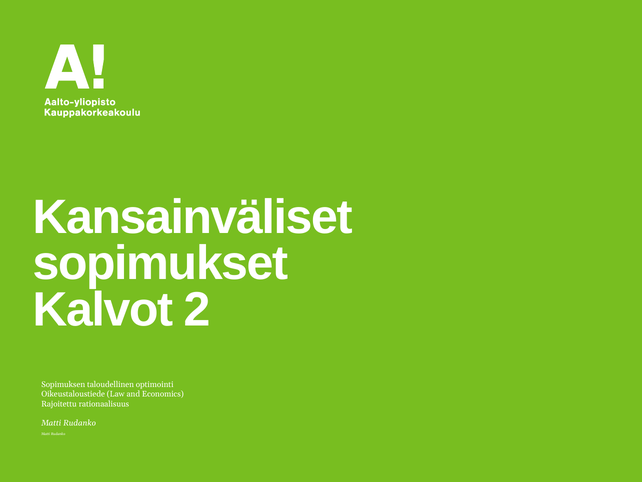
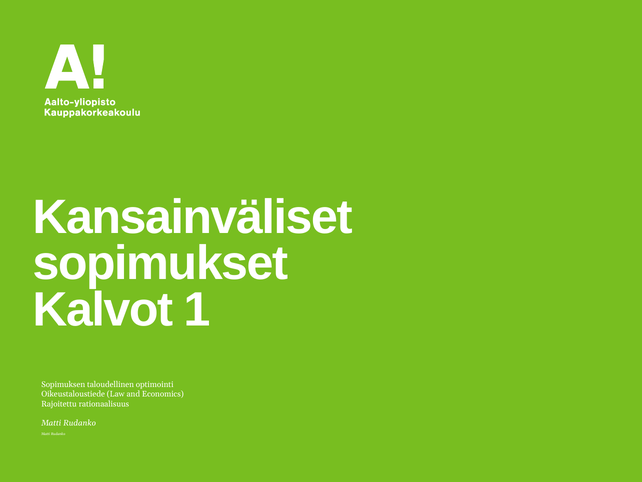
2: 2 -> 1 (197, 309)
